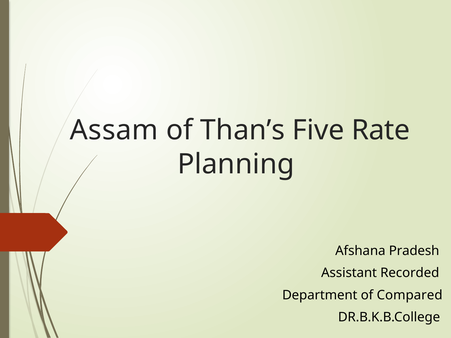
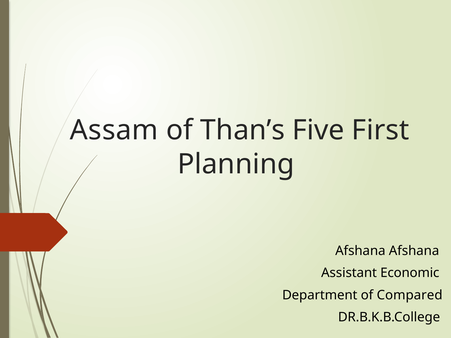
Rate: Rate -> First (381, 130)
Afshana Pradesh: Pradesh -> Afshana (414, 251)
Recorded: Recorded -> Economic (410, 273)
